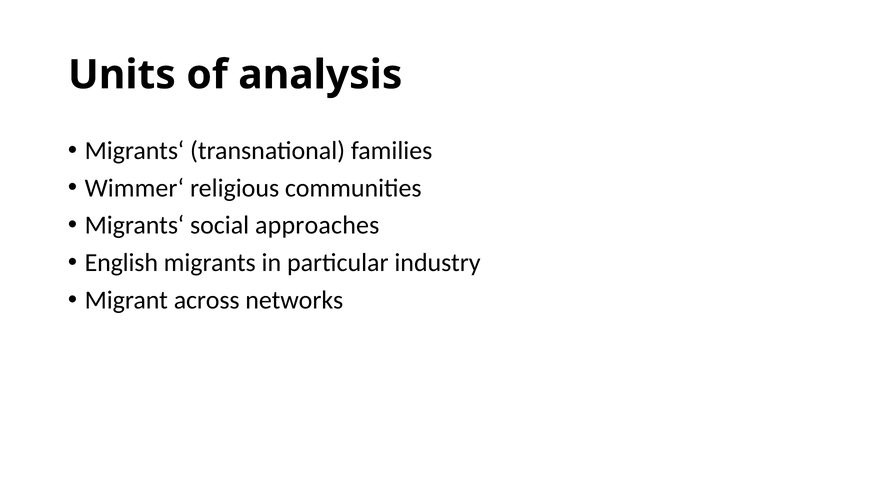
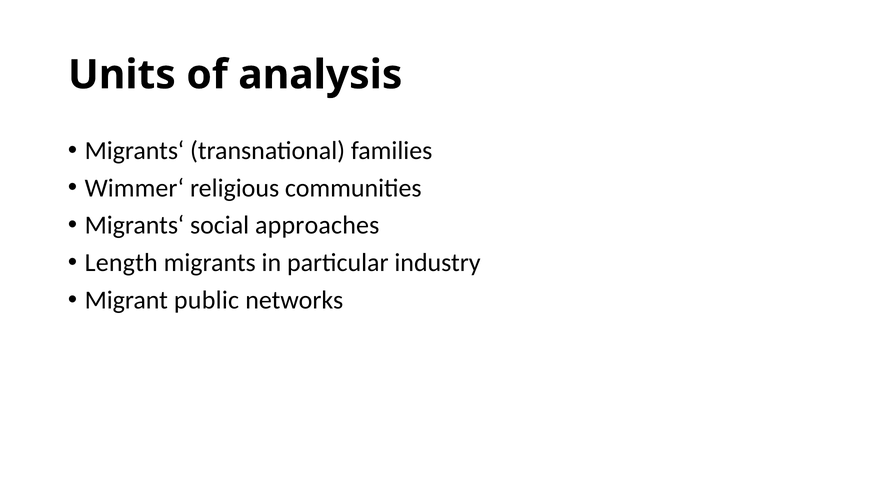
English: English -> Length (121, 263)
across: across -> public (207, 300)
